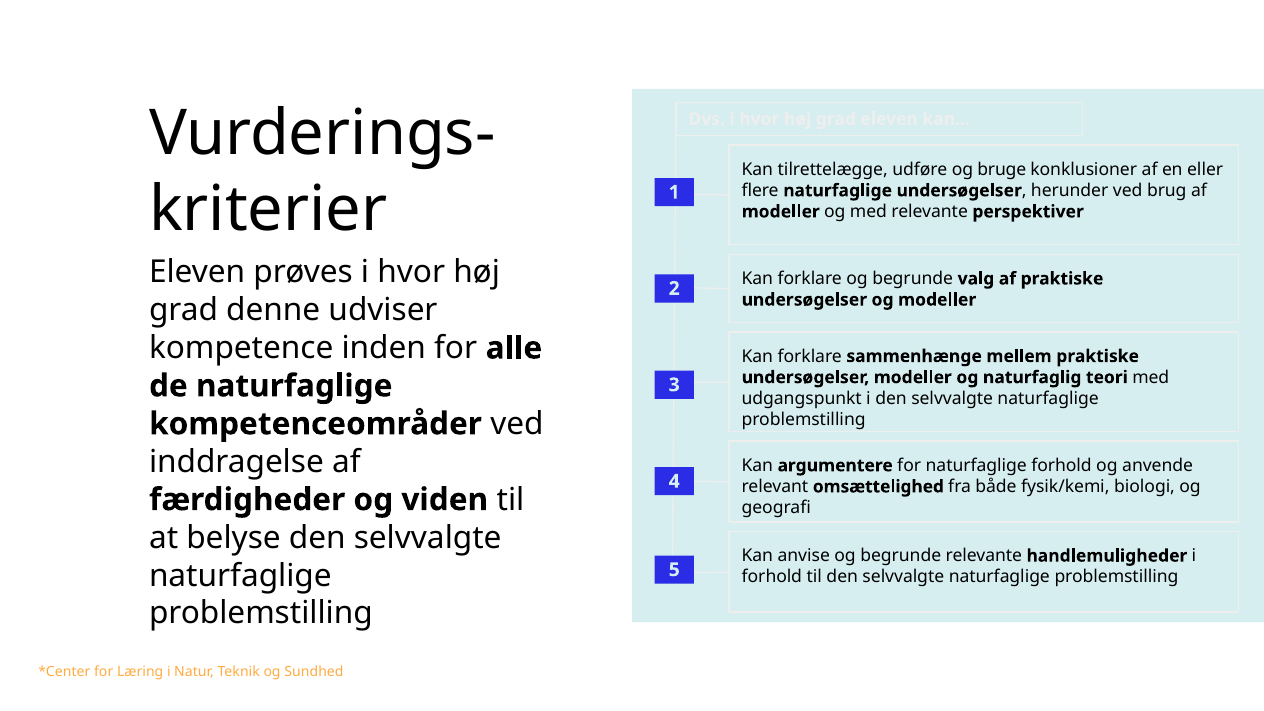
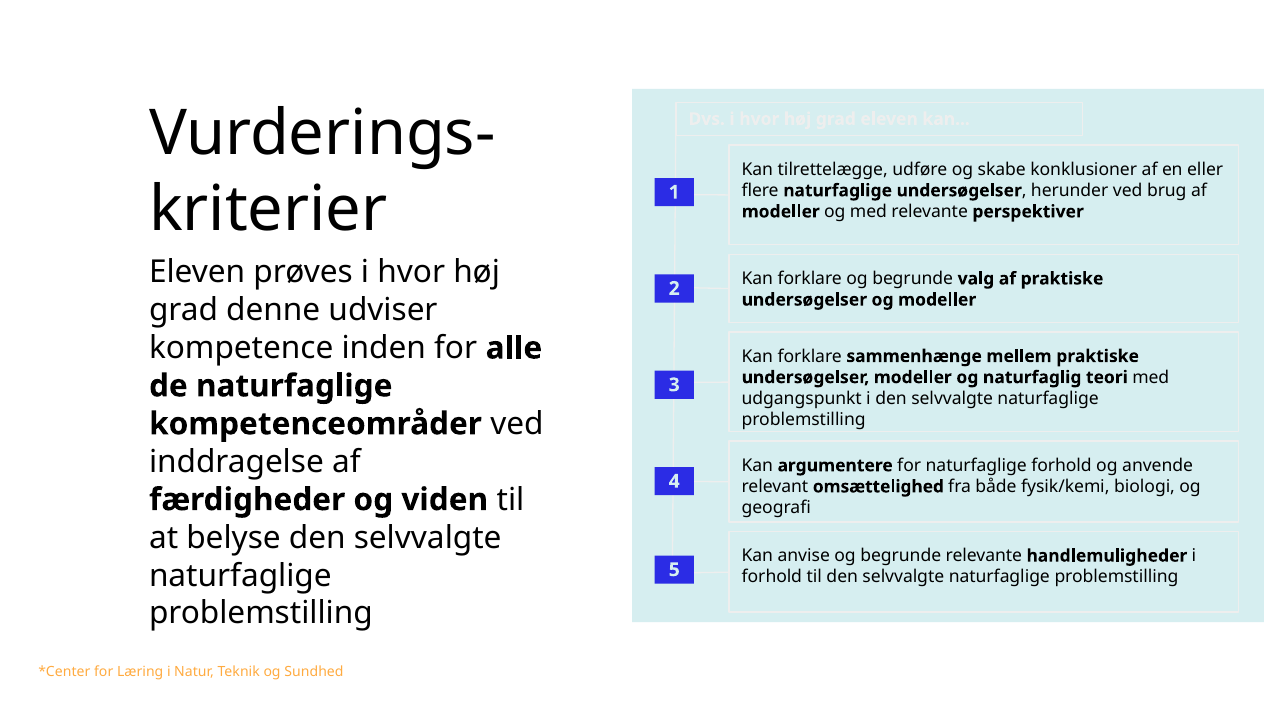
bruge: bruge -> skabe (1002, 169)
